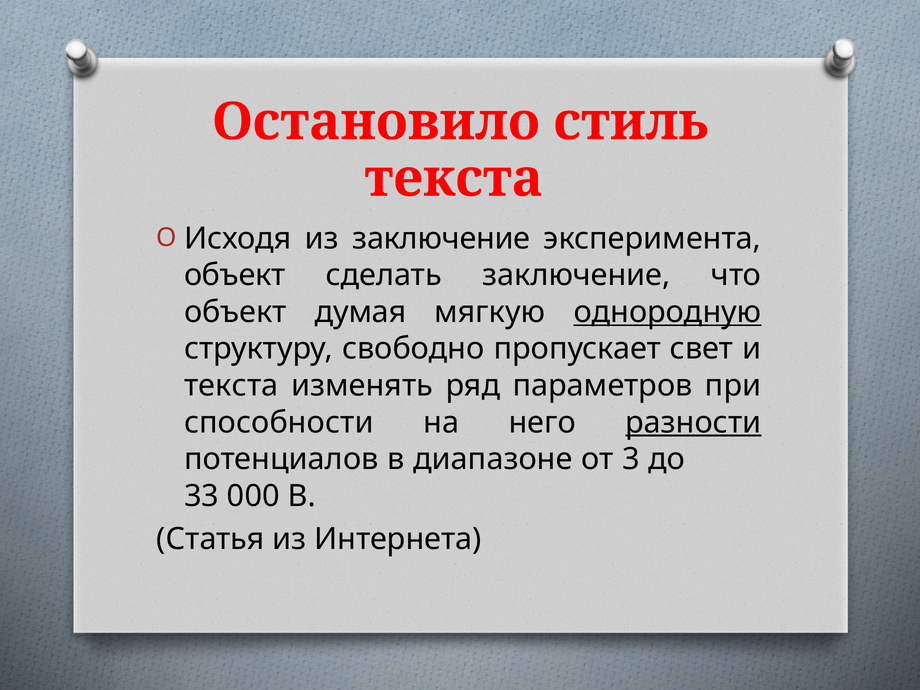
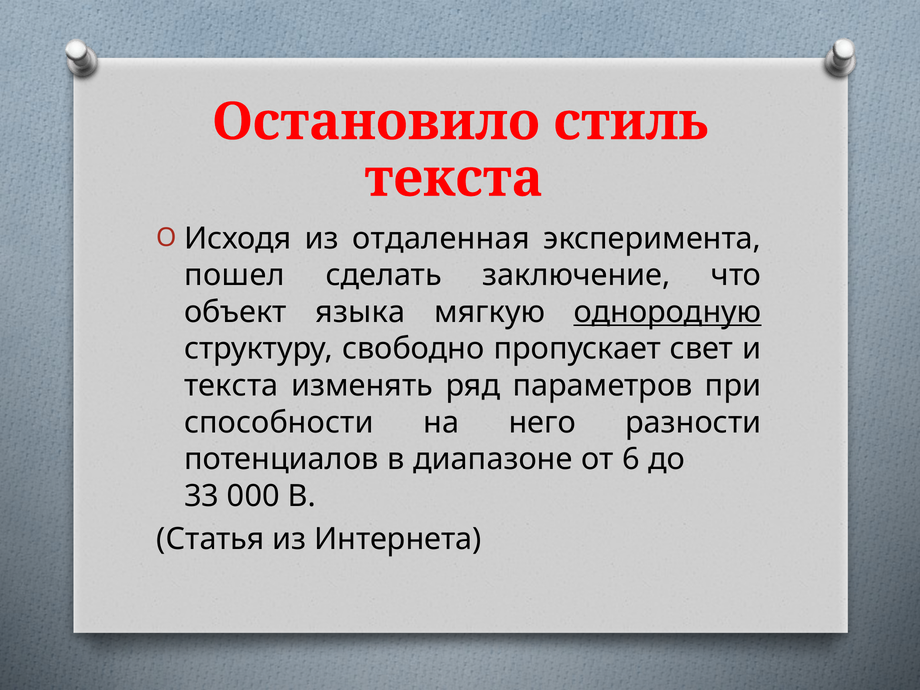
из заключение: заключение -> отдаленная (441, 238)
объект: объект -> пошел (235, 275)
думая: думая -> языка (360, 312)
разности underline: present -> none (693, 422)
3: 3 -> 6 (631, 459)
